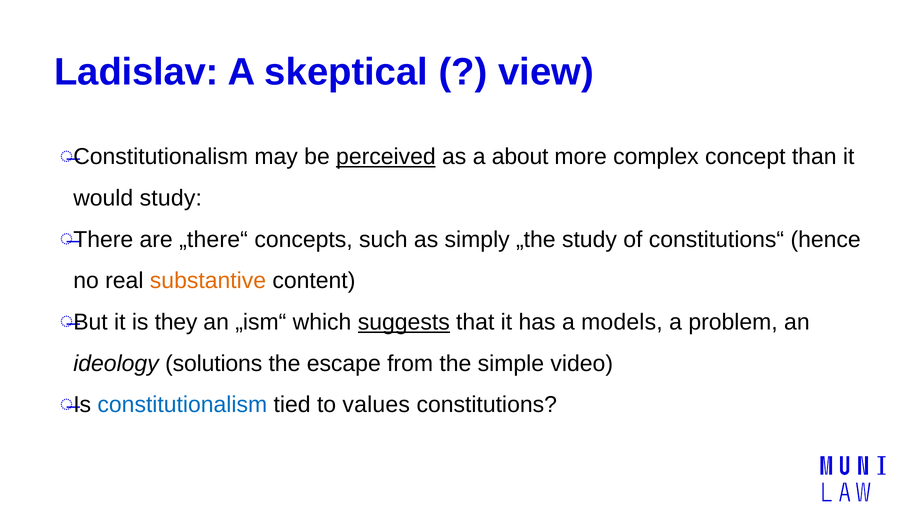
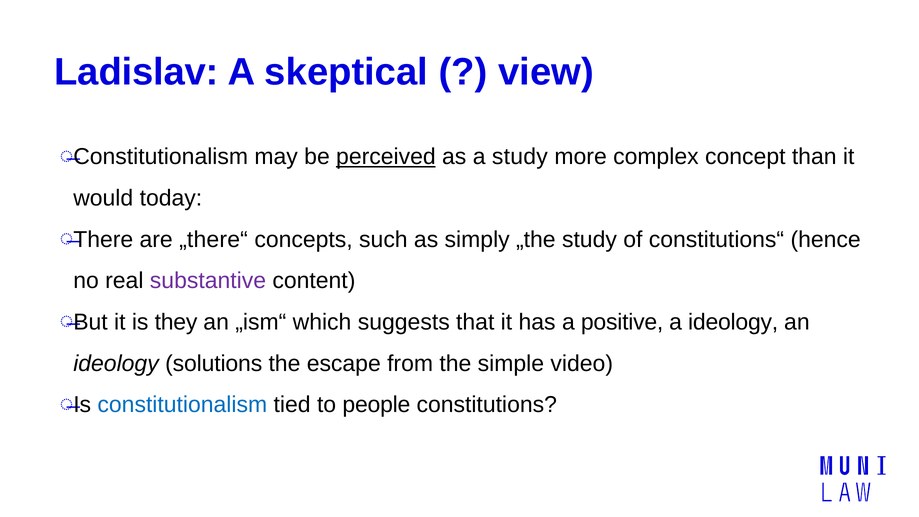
a about: about -> study (520, 157)
would study: study -> today (171, 198)
substantive colour: orange -> purple (208, 281)
suggests underline: present -> none (404, 322)
models: models -> positive (622, 322)
a problem: problem -> ideology (733, 322)
values: values -> people (376, 405)
